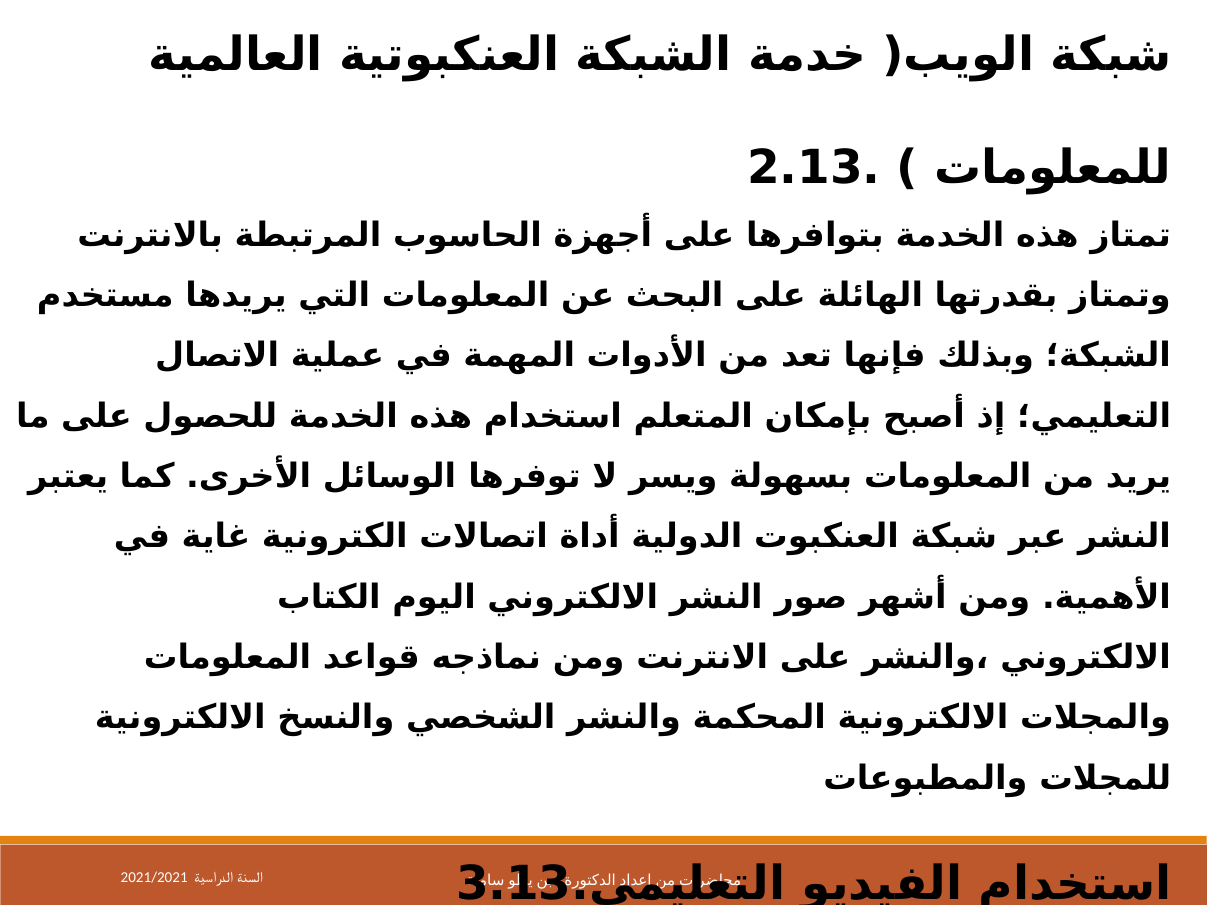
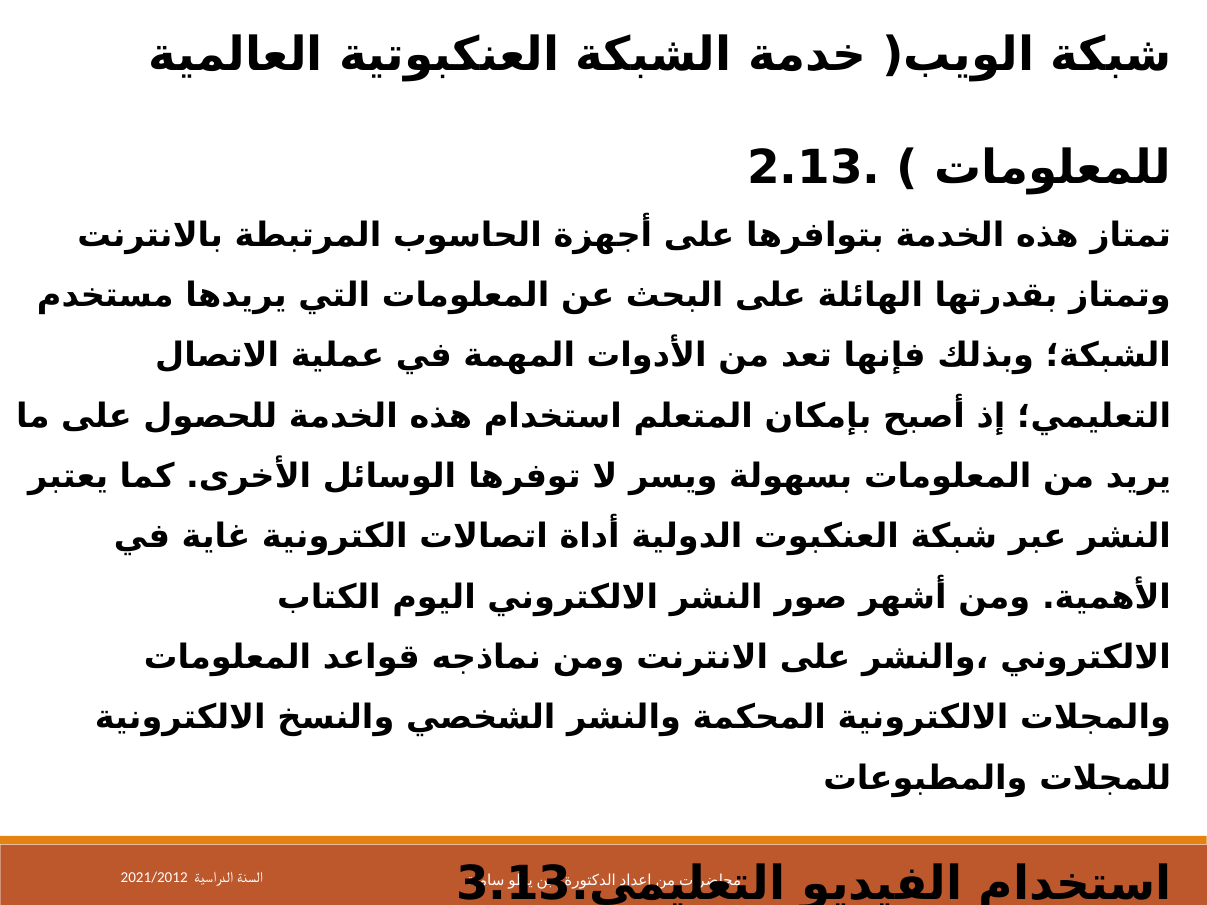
2021/2021: 2021/2021 -> 2021/2012 (154, 878)
